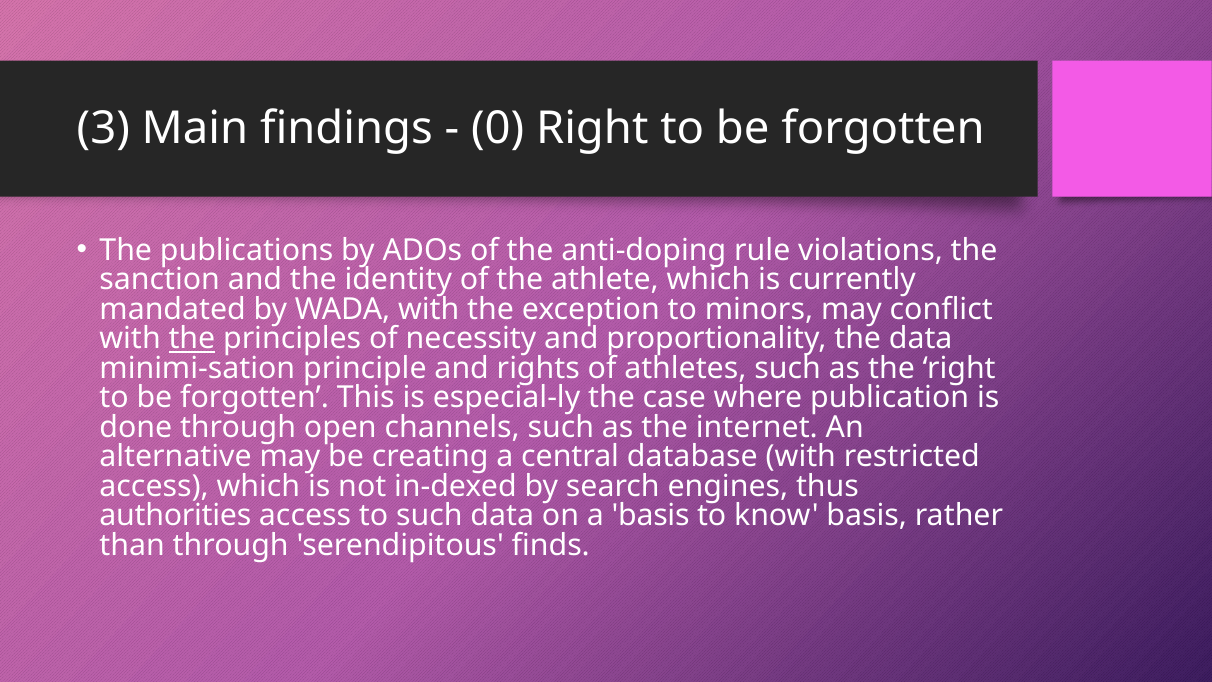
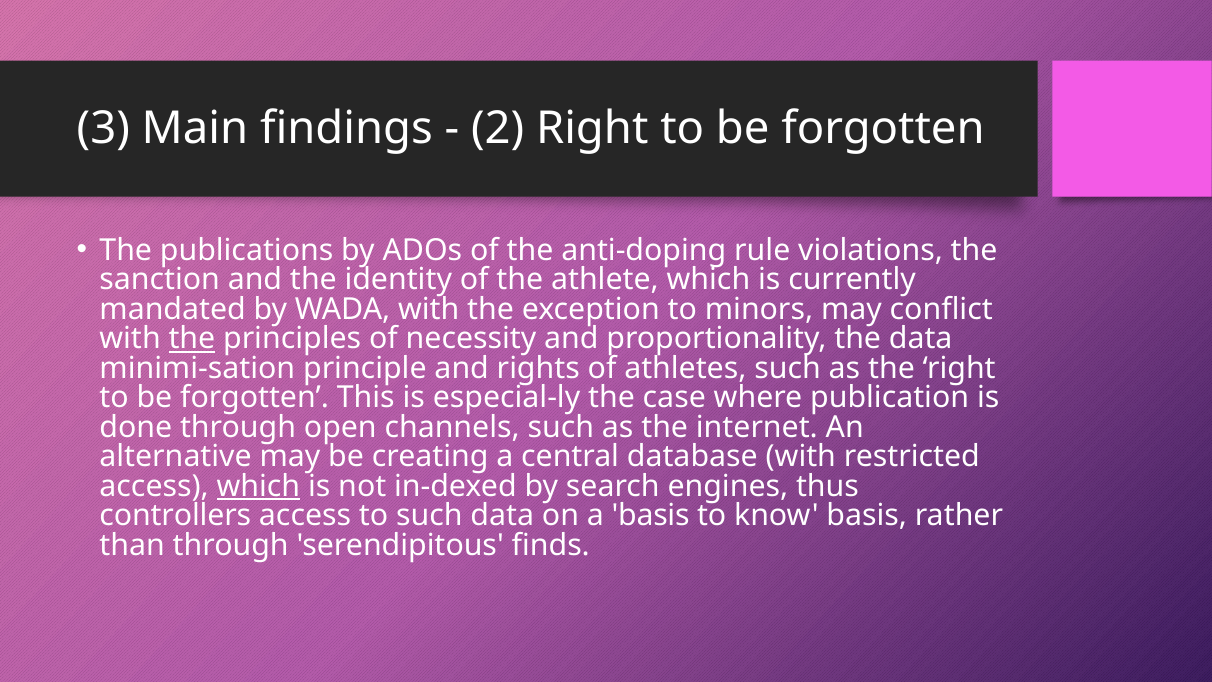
0: 0 -> 2 (498, 128)
which underline: none -> present (258, 486)
authorities: authorities -> controllers (175, 515)
